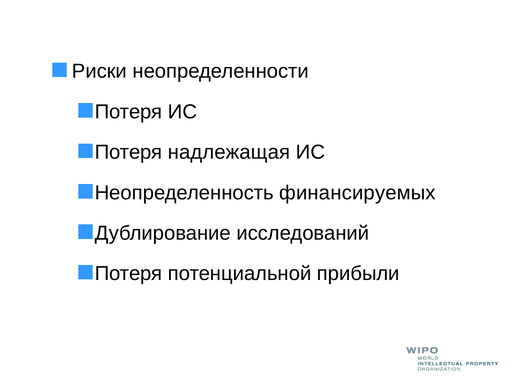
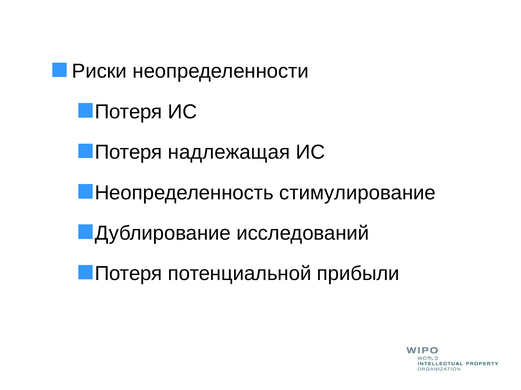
финансируемых: финансируемых -> стимулирование (358, 193)
